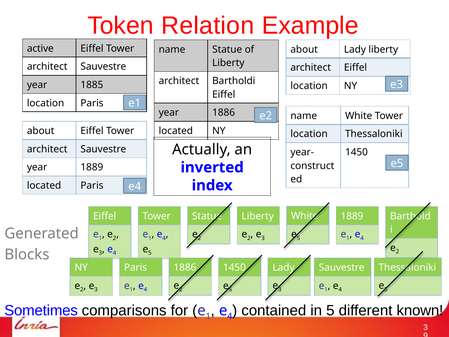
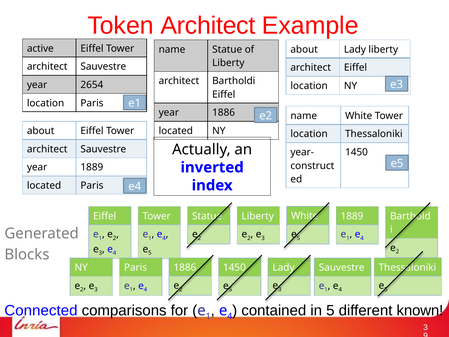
Token Relation: Relation -> Architect (208, 26)
1885: 1885 -> 2654 (92, 85)
Sometimes: Sometimes -> Connected (41, 310)
